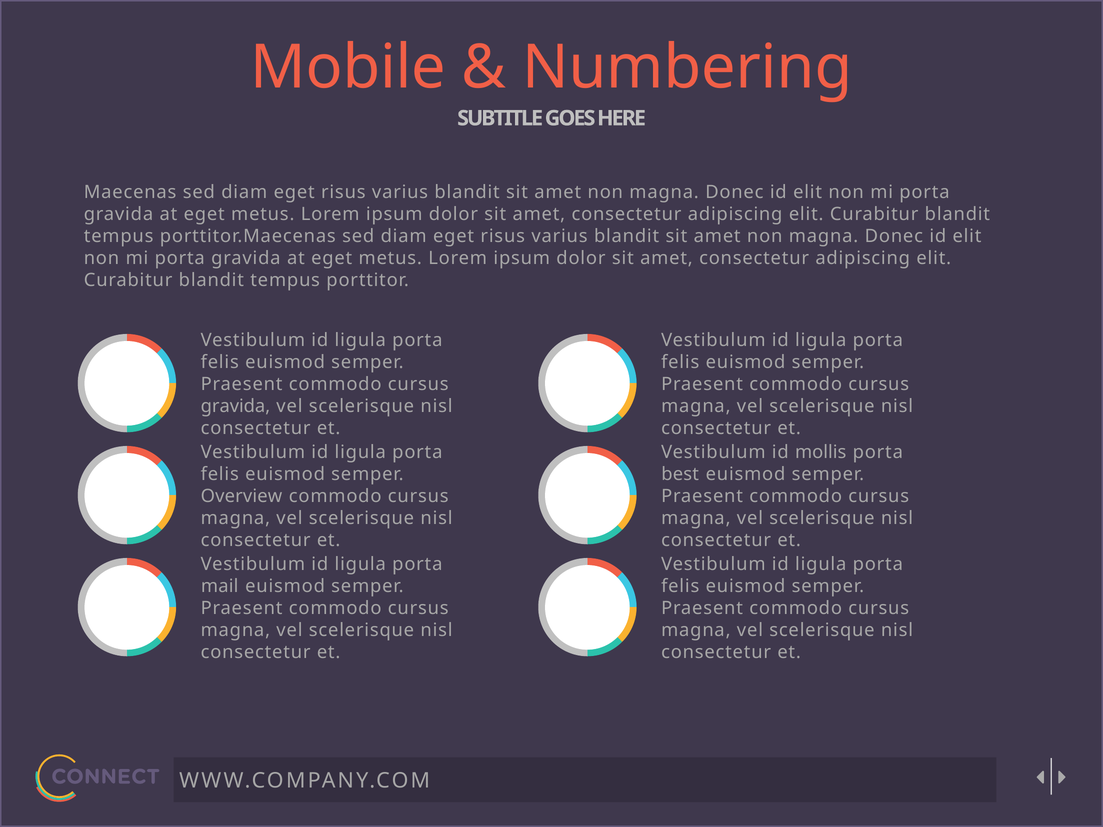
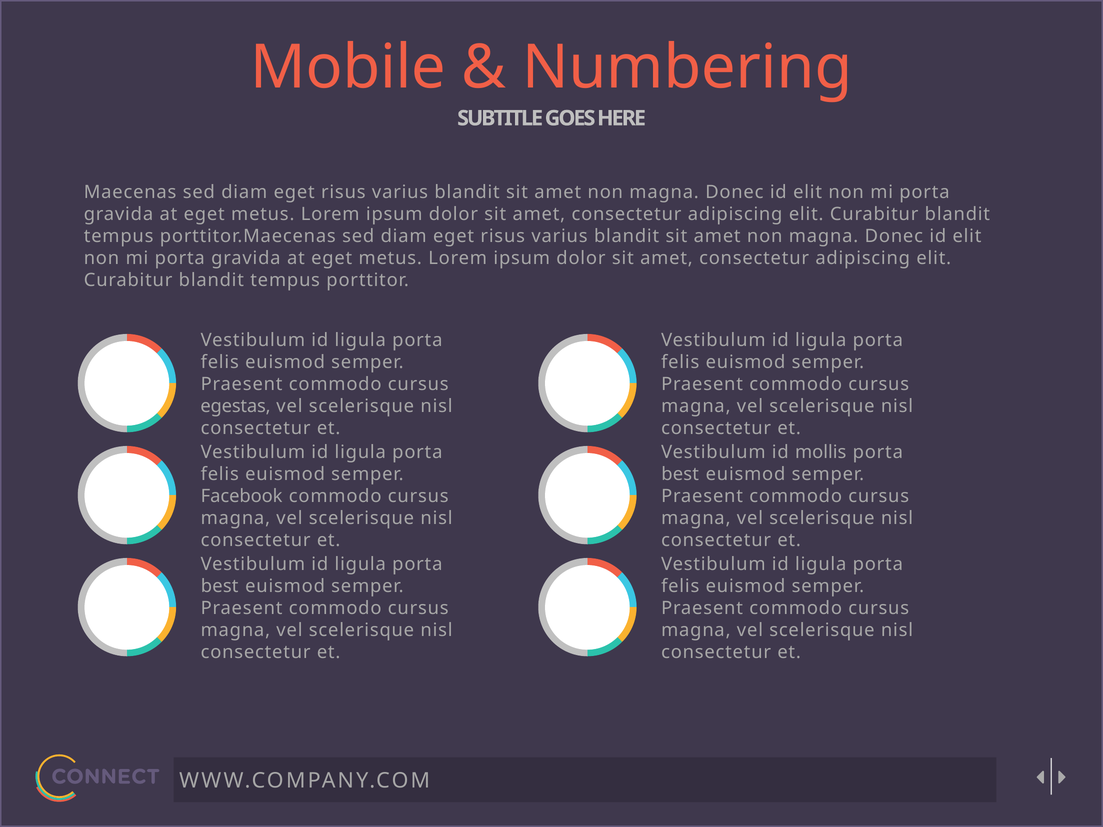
gravida: gravida -> egestas (236, 406)
Overview: Overview -> Facebook (242, 496)
mail: mail -> best (220, 586)
